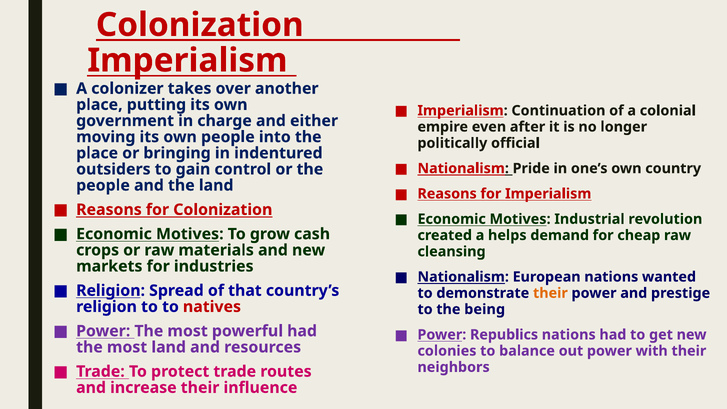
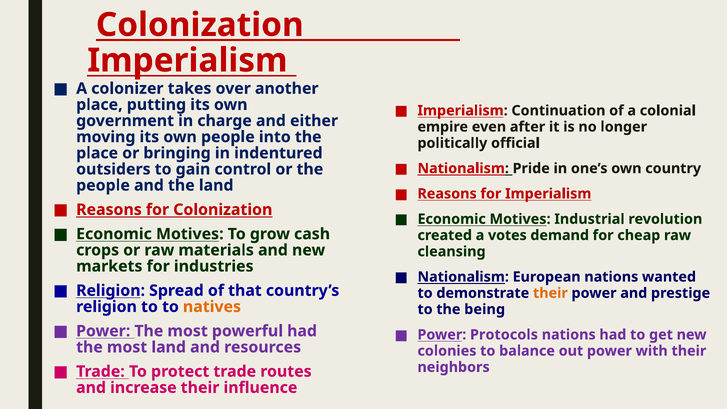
helps: helps -> votes (507, 235)
natives colour: red -> orange (212, 307)
Republics: Republics -> Protocols (504, 335)
